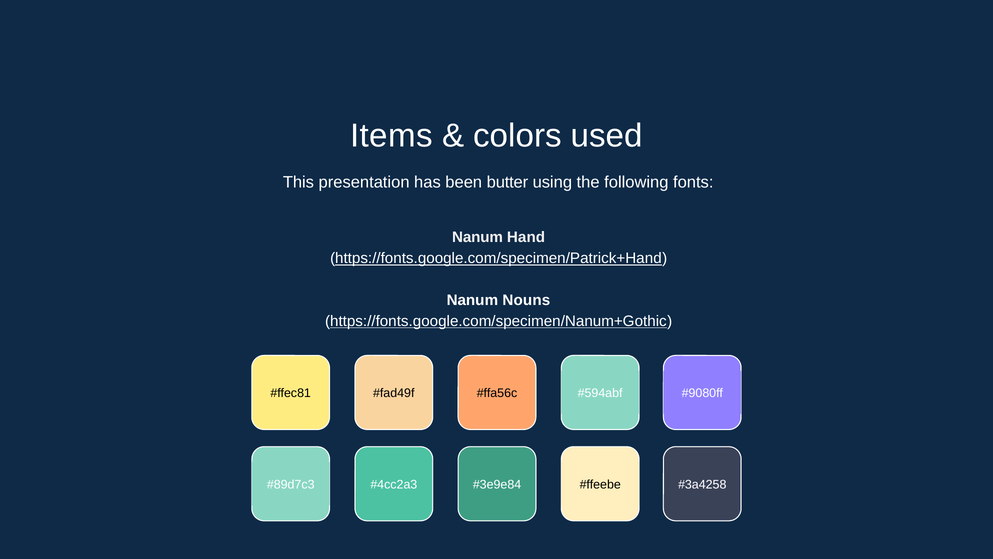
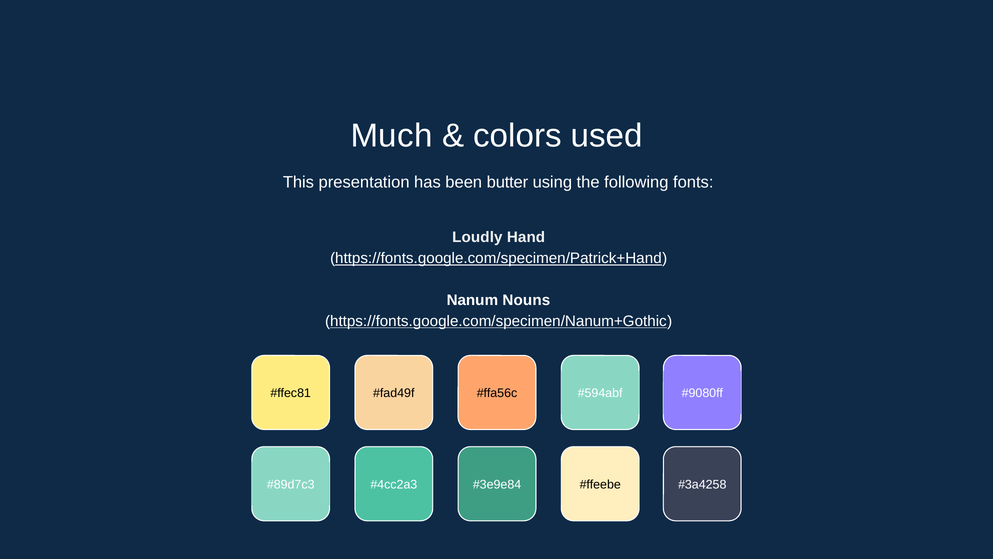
Items: Items -> Much (391, 136)
Nanum: Nanum -> Loudly (477, 237)
